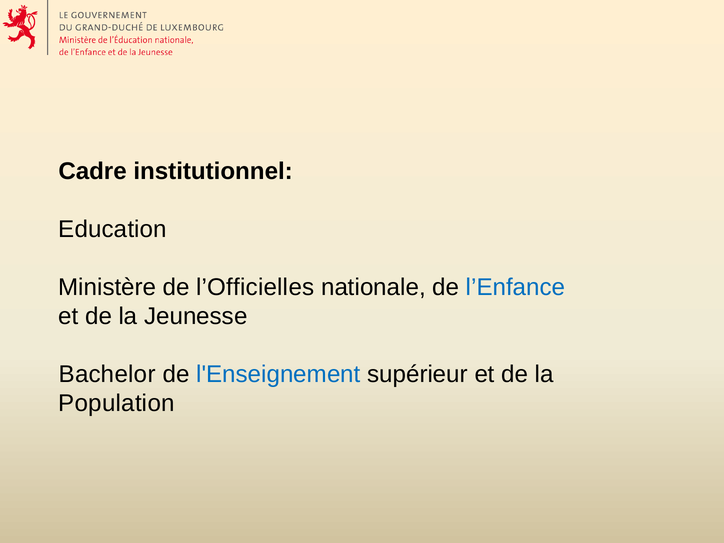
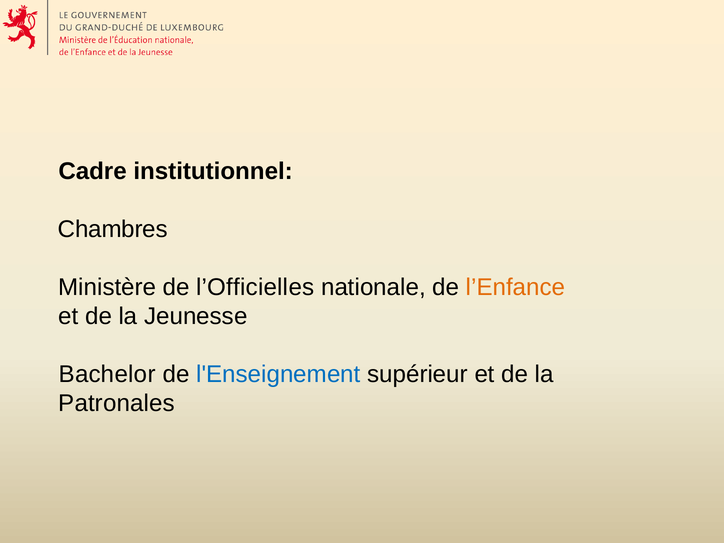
Education: Education -> Chambres (113, 229)
l’Enfance colour: blue -> orange (516, 287)
Population: Population -> Patronales (117, 403)
